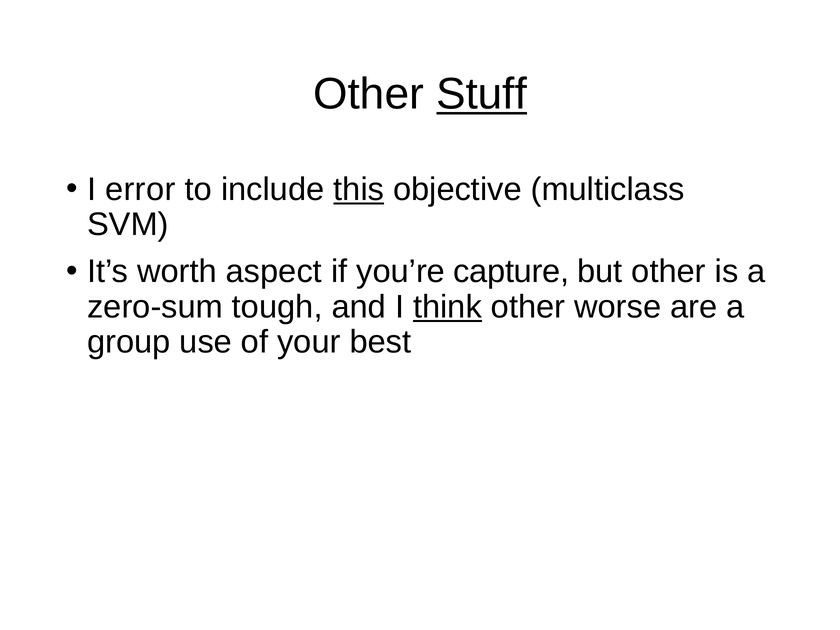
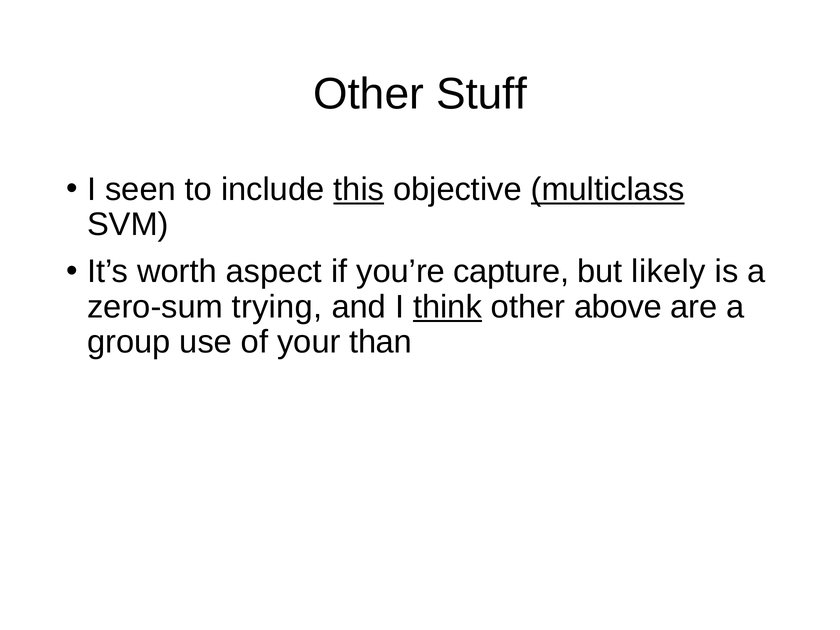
Stuff underline: present -> none (482, 94)
error: error -> seen (141, 189)
multiclass underline: none -> present (608, 189)
but other: other -> likely (668, 272)
tough: tough -> trying (277, 307)
worse: worse -> above (618, 307)
best: best -> than (381, 342)
